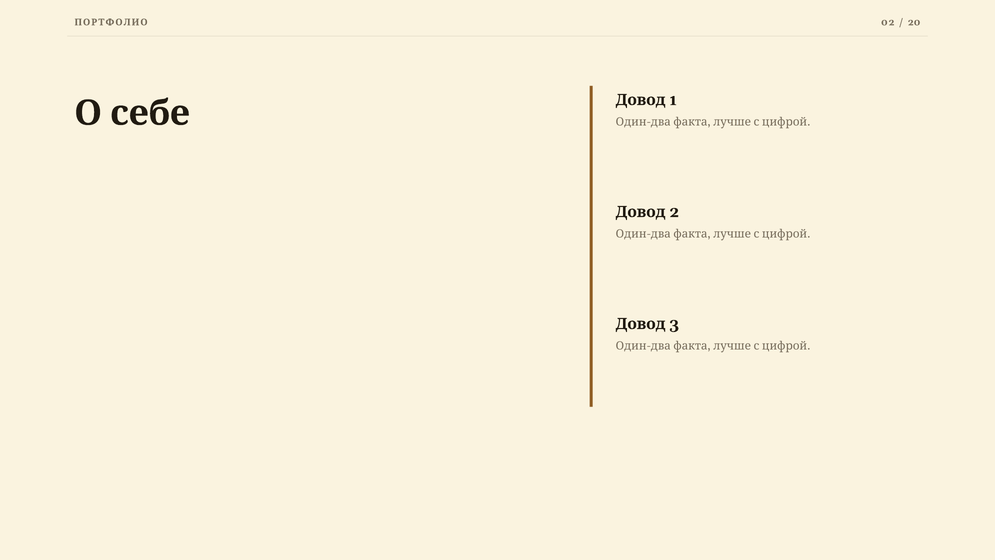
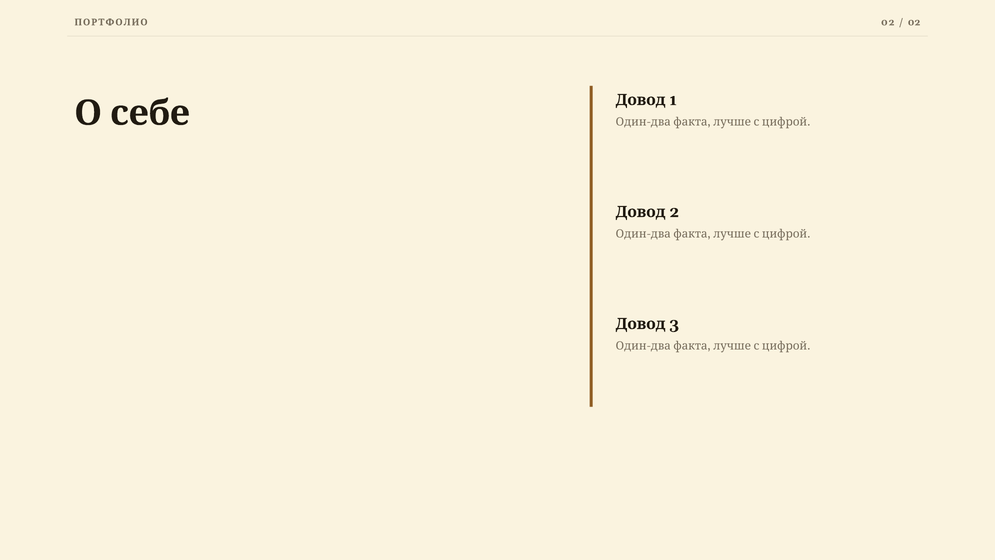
20: 20 -> 02 (914, 22)
